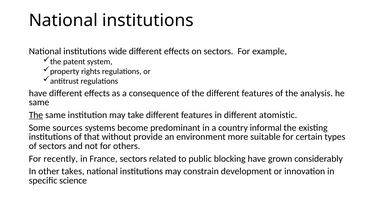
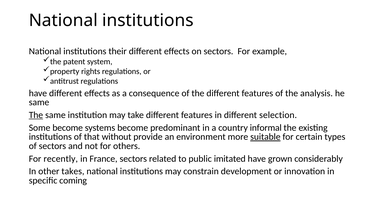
wide: wide -> their (118, 51)
atomistic: atomistic -> selection (278, 115)
Some sources: sources -> become (68, 128)
suitable underline: none -> present (265, 137)
blocking: blocking -> imitated (230, 159)
science: science -> coming (73, 181)
